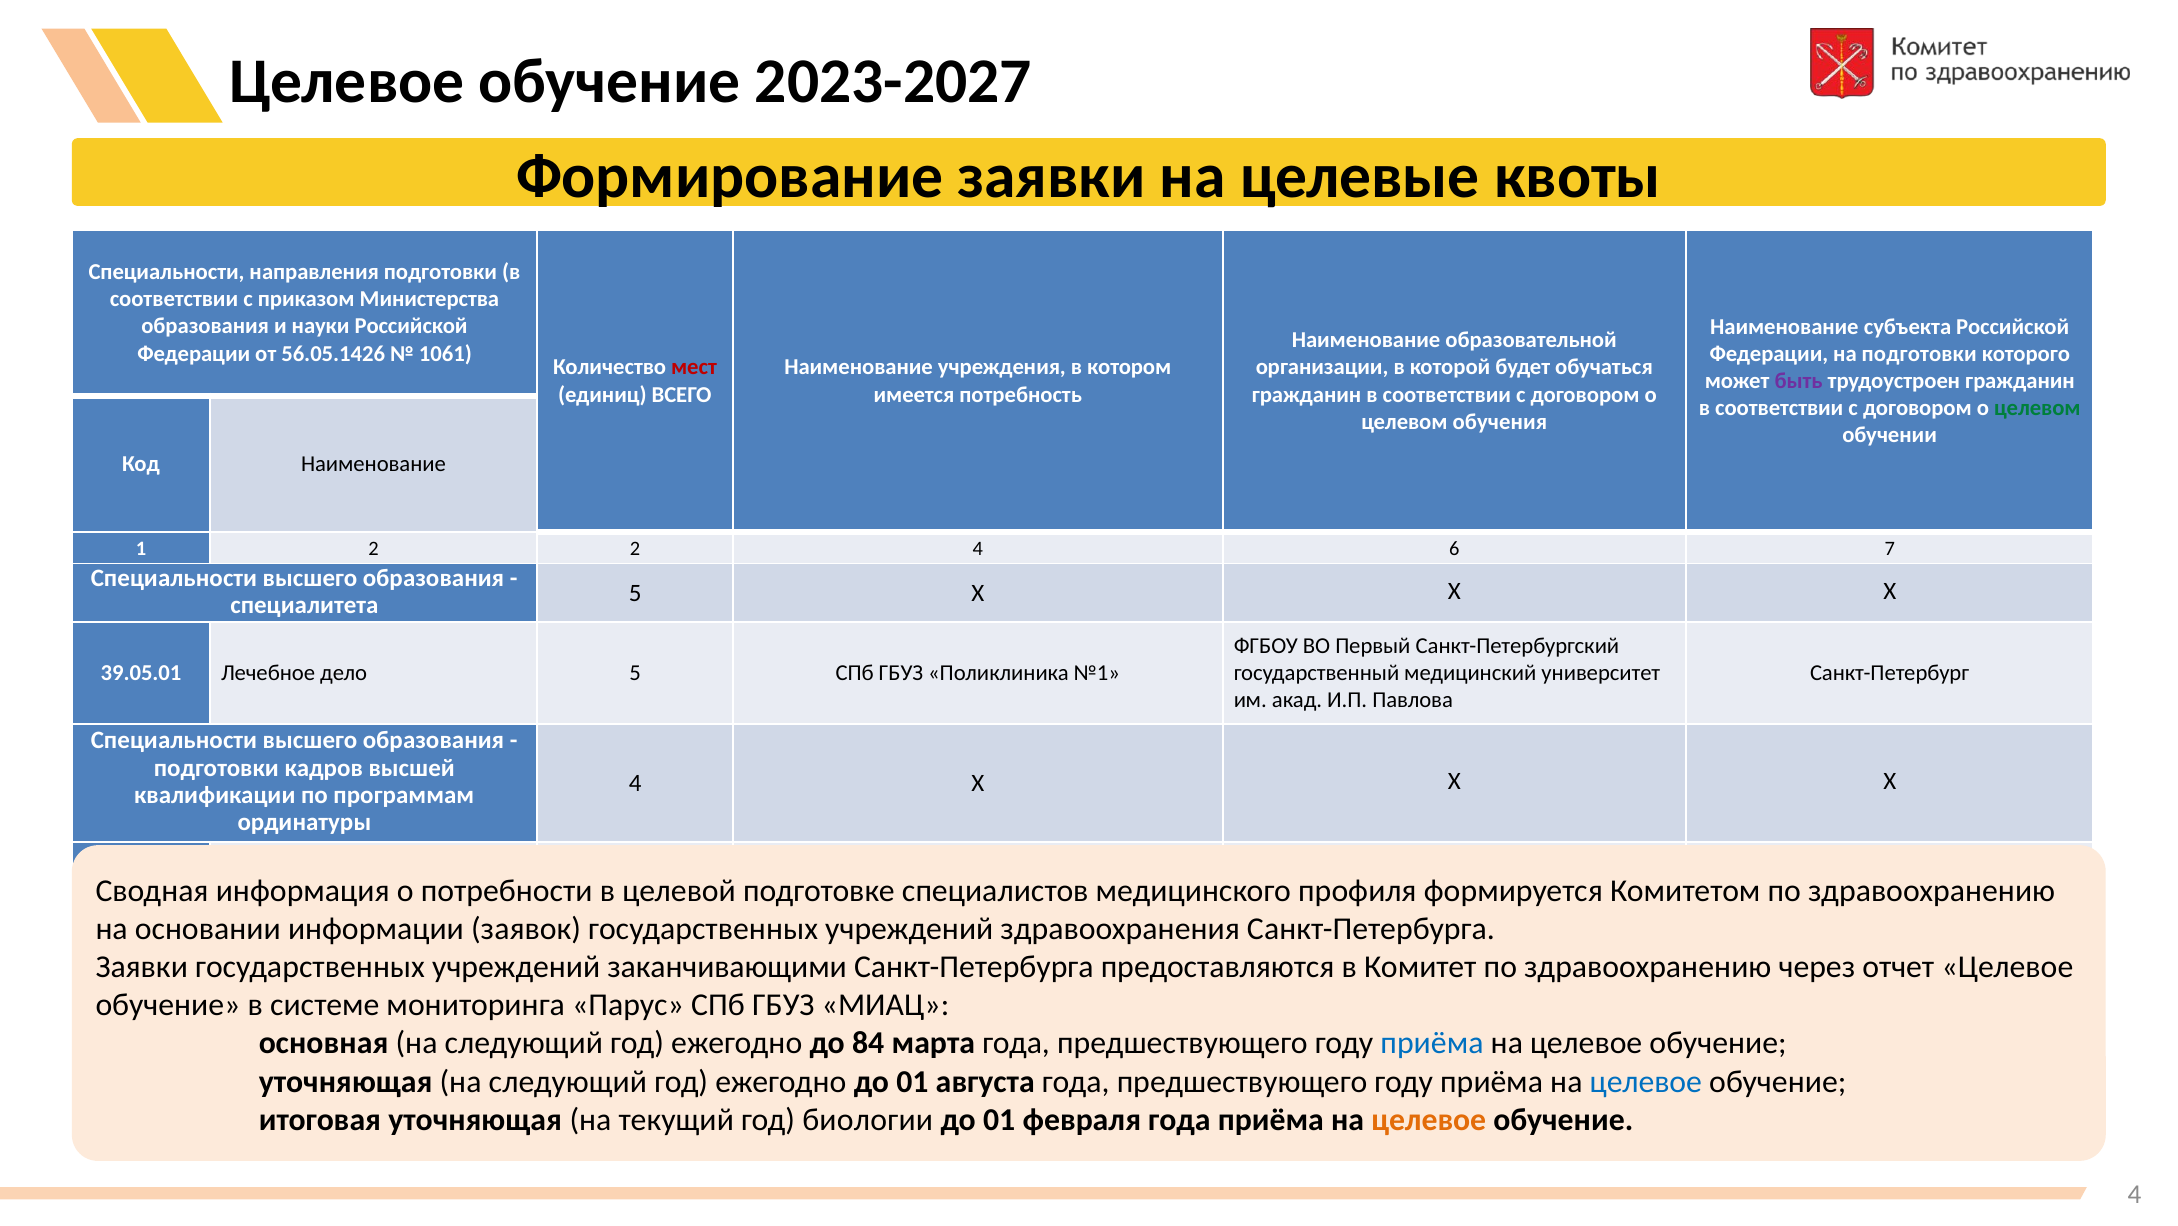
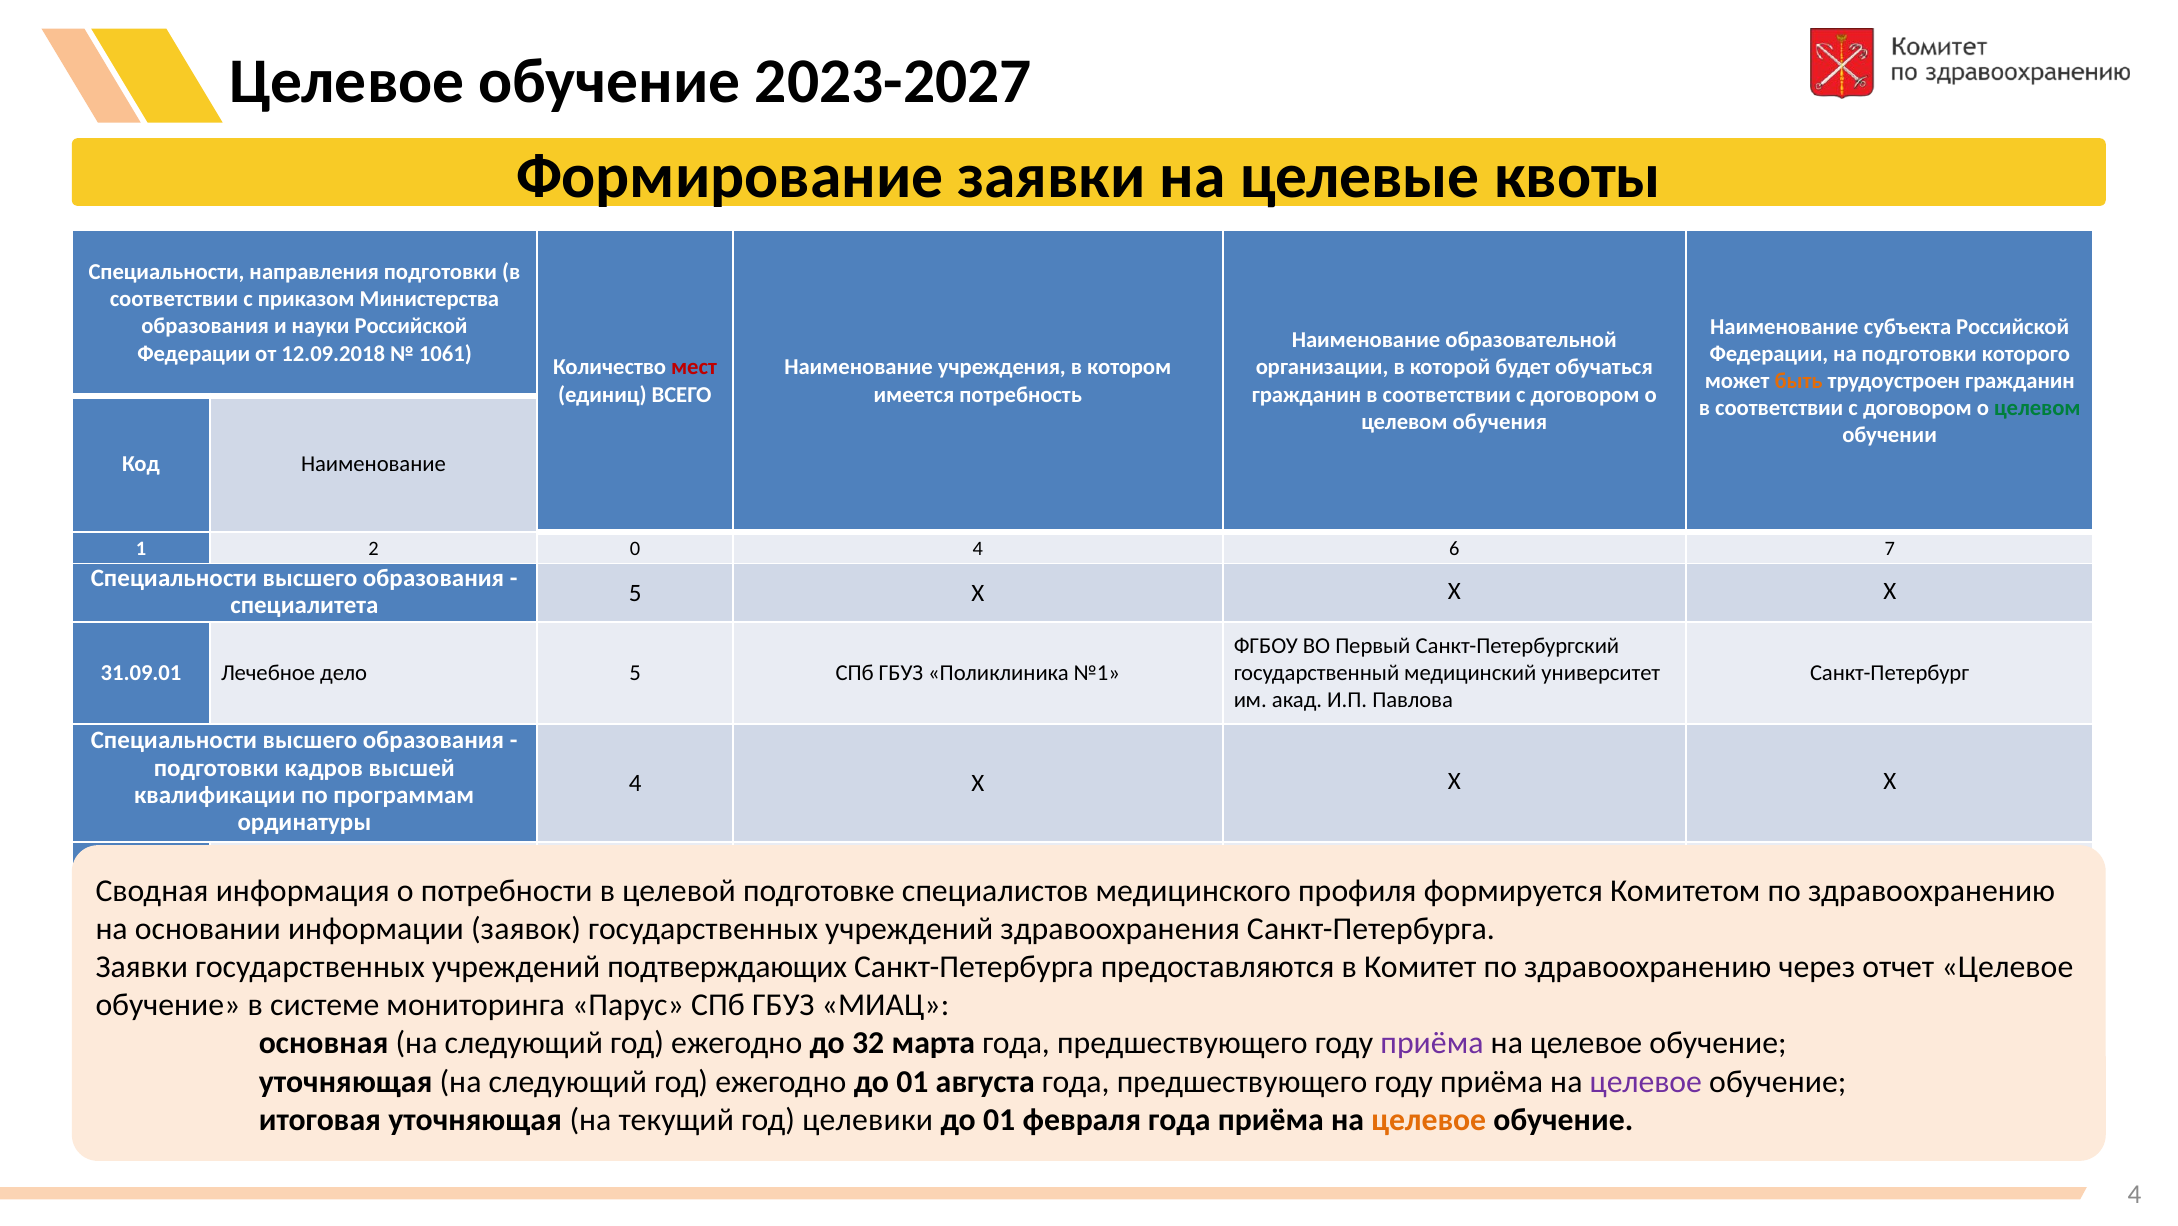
56.05.1426: 56.05.1426 -> 12.09.2018 (333, 353)
быть colour: purple -> orange (1799, 381)
2 2: 2 -> 0 (635, 549)
39.05.01: 39.05.01 -> 31.09.01 (141, 673)
заканчивающими: заканчивающими -> подтверждающих (727, 966)
84: 84 -> 32 (868, 1043)
приёма colour: blue -> purple (1432, 1043)
целевое colour: blue -> purple (1646, 1081)
биологии: биологии -> целевики (868, 1119)
